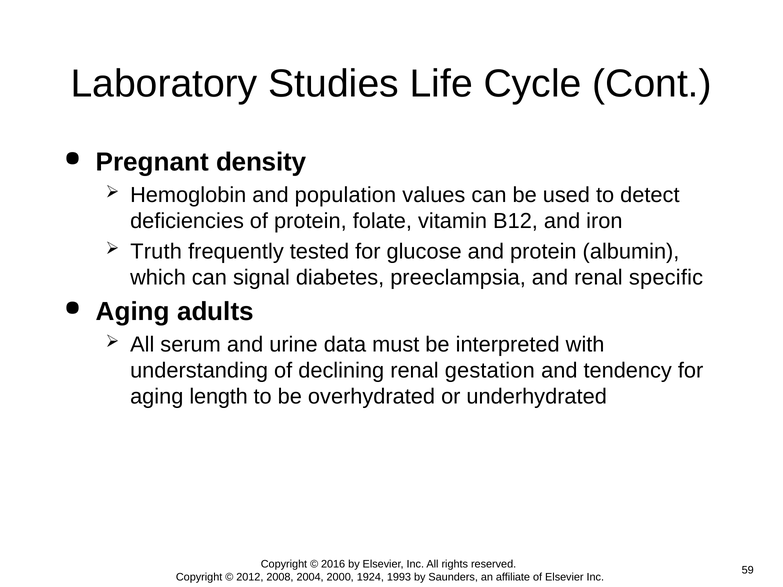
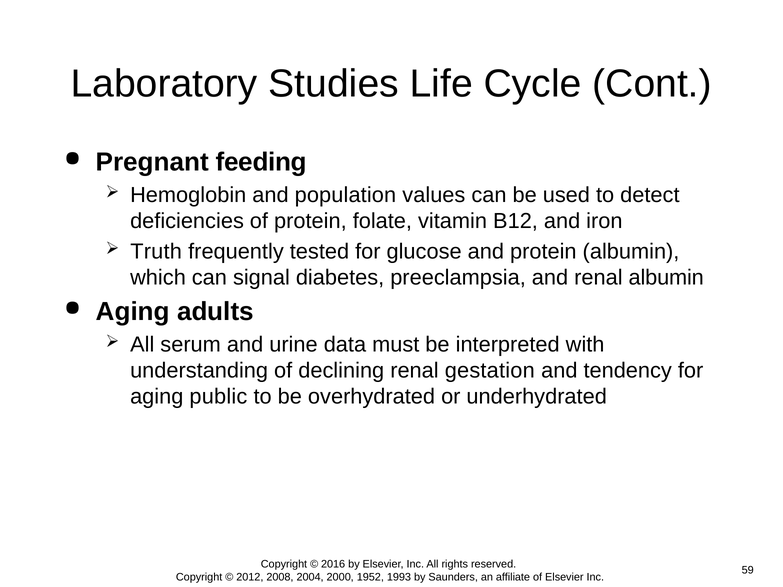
density: density -> feeding (261, 162)
renal specific: specific -> albumin (666, 278)
length: length -> public (218, 397)
1924: 1924 -> 1952 (370, 577)
